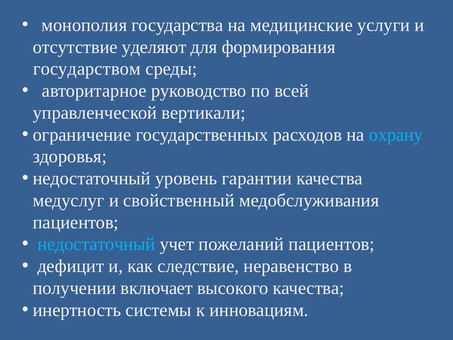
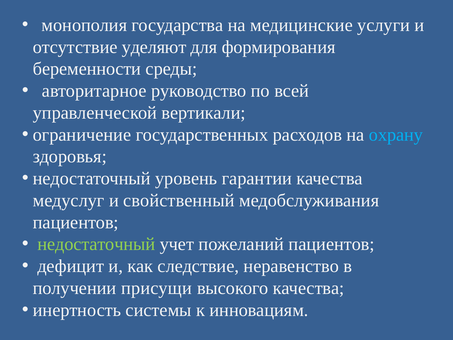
государством: государством -> беременности (87, 69)
недостаточный colour: light blue -> light green (96, 244)
включает: включает -> присущи (157, 288)
